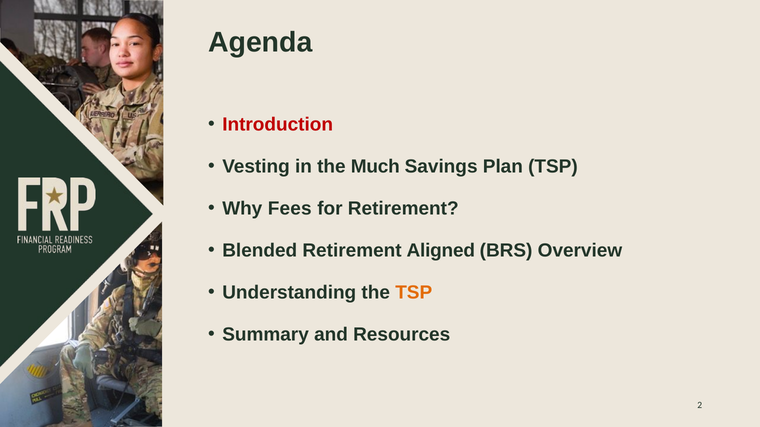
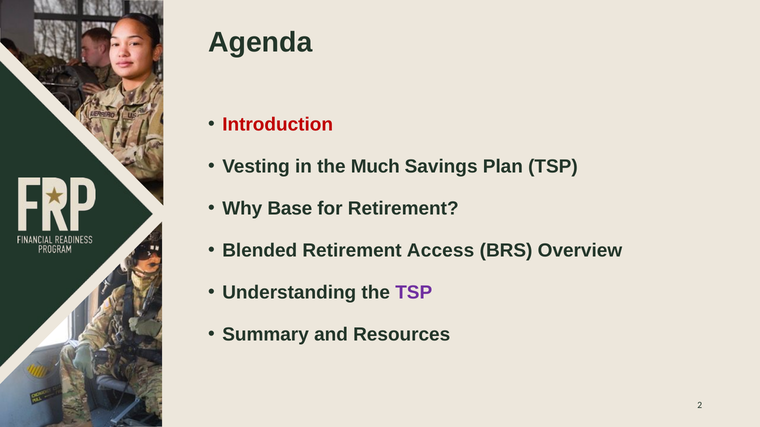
Fees: Fees -> Base (290, 209)
Aligned: Aligned -> Access (441, 251)
TSP colour: orange -> purple (414, 293)
